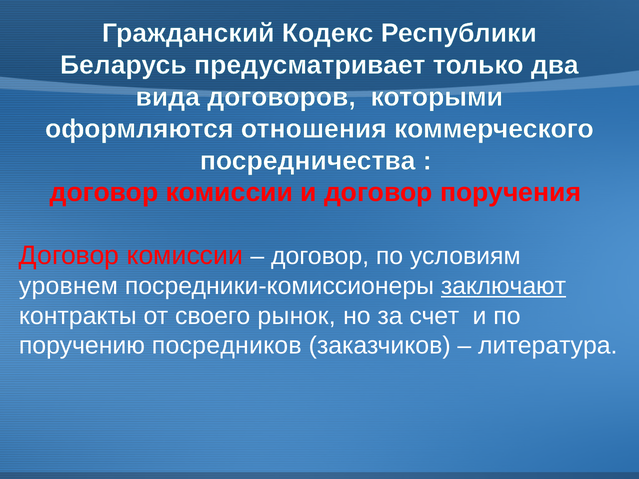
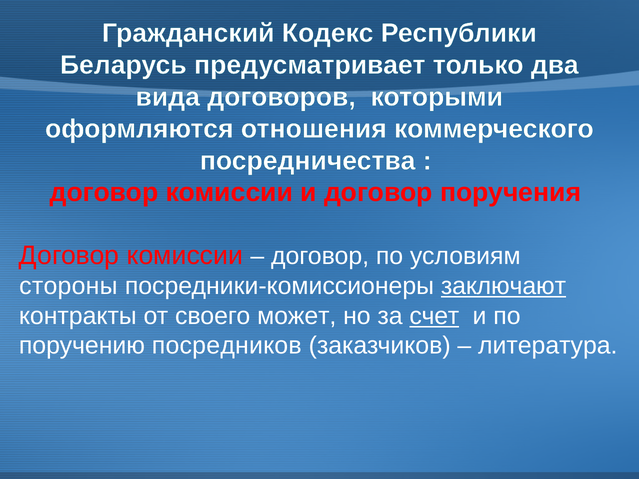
уровнем: уровнем -> стороны (68, 286)
рынок: рынок -> может (297, 316)
счет underline: none -> present (434, 316)
